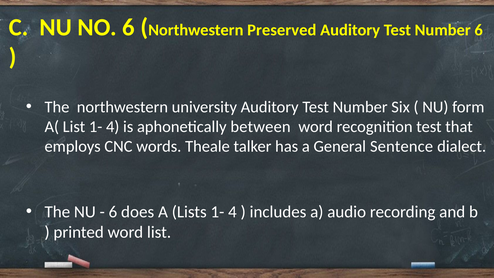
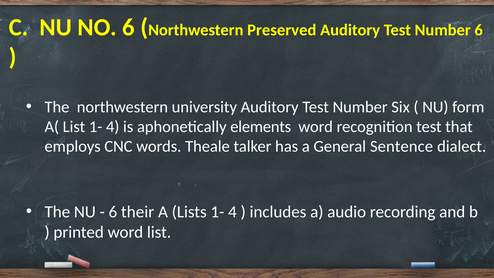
between: between -> elements (261, 127)
does: does -> their (138, 212)
